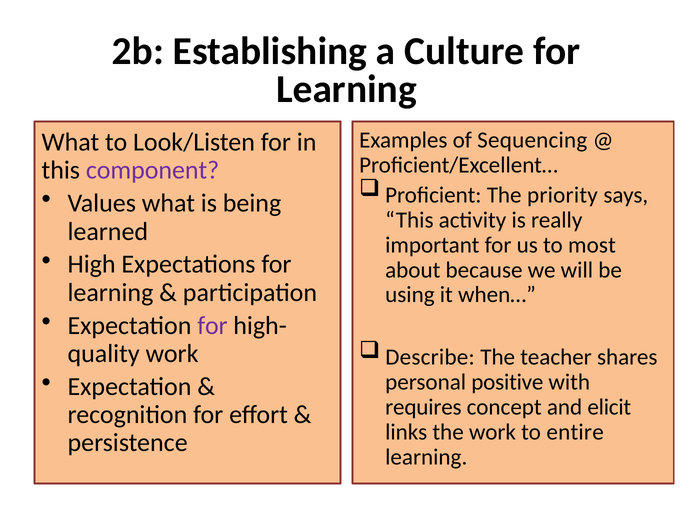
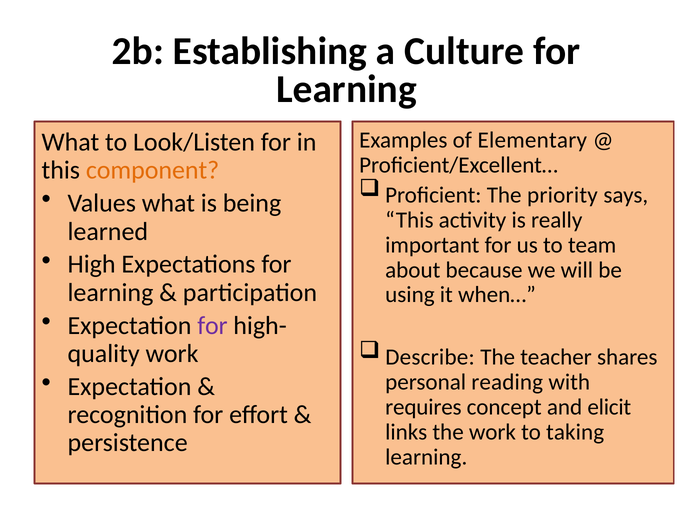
Sequencing: Sequencing -> Elementary (532, 140)
component colour: purple -> orange (153, 170)
most: most -> team (592, 245)
positive: positive -> reading (507, 382)
entire: entire -> taking (575, 432)
